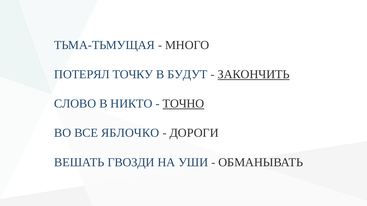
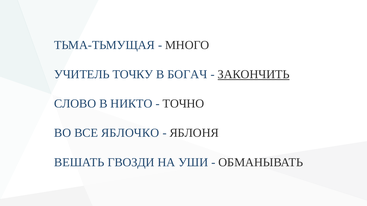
ПОТЕРЯЛ: ПОТЕРЯЛ -> УЧИТЕЛЬ (82, 74)
БУДУТ: БУДУТ -> БОГАЧ (187, 74)
ТОЧНО underline: present -> none (183, 104)
ДОРОГИ: ДОРОГИ -> ЯБЛОНЯ (194, 133)
